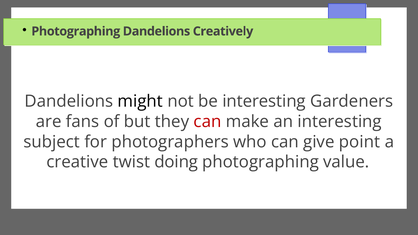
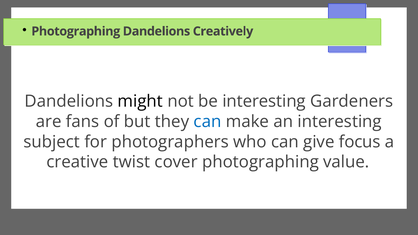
can colour: red -> blue (207, 122)
point: point -> focus (360, 142)
doing: doing -> cover (176, 162)
